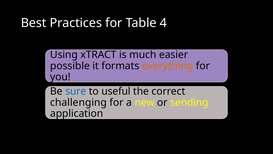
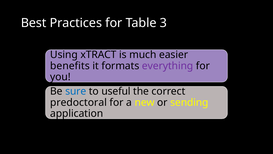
4: 4 -> 3 (163, 23)
possible: possible -> benefits (70, 66)
everything colour: orange -> purple (168, 66)
challenging: challenging -> predoctoral (78, 102)
